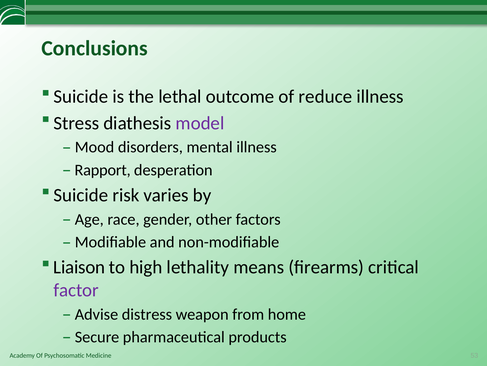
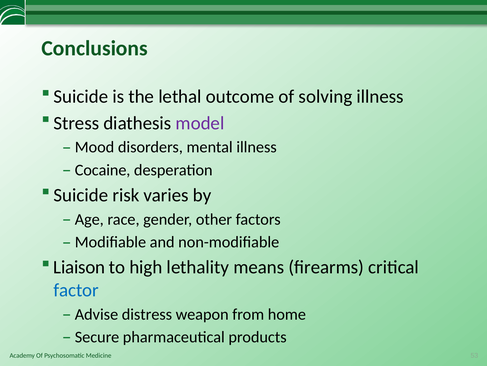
reduce: reduce -> solving (325, 96)
Rapport: Rapport -> Cocaine (103, 170)
factor colour: purple -> blue (76, 290)
